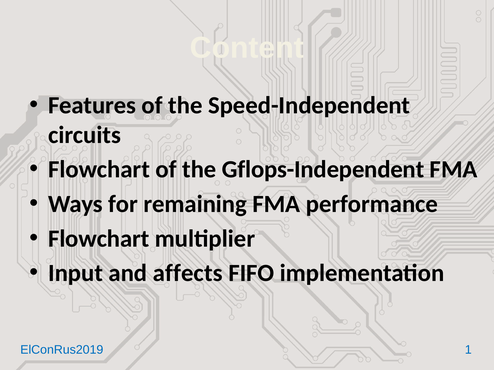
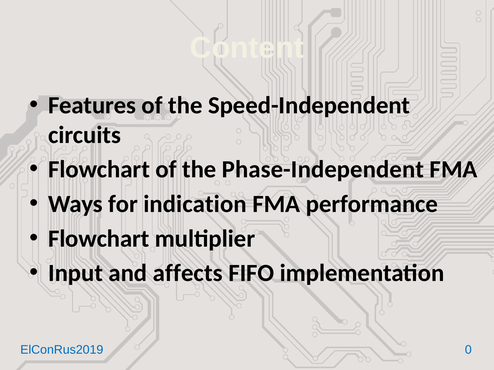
Gflops-Independent: Gflops-Independent -> Phase-Independent (323, 170)
remaining: remaining -> indication (195, 204)
1: 1 -> 0 (468, 350)
